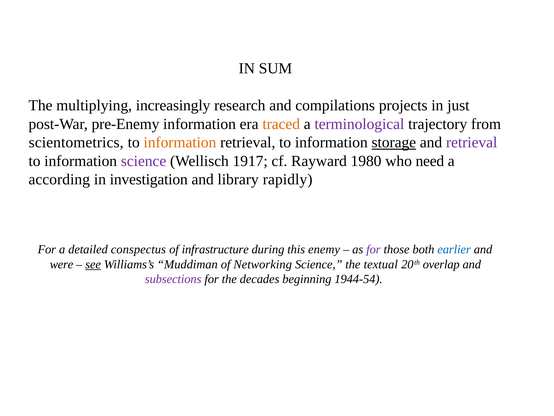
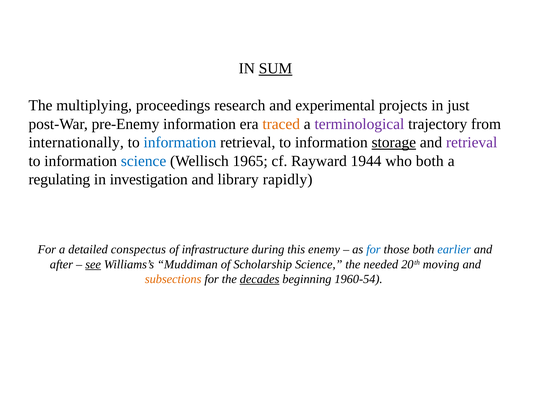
SUM underline: none -> present (275, 68)
increasingly: increasingly -> proceedings (173, 105)
compilations: compilations -> experimental (335, 105)
scientometrics: scientometrics -> internationally (76, 142)
information colour: orange -> blue (180, 142)
science colour: purple -> blue (144, 161)
1917: 1917 -> 1965 (250, 161)
1980: 1980 -> 1944 (366, 161)
who need: need -> both (430, 161)
according: according -> regulating (59, 179)
for colour: purple -> blue (373, 249)
were: were -> after (61, 264)
Networking: Networking -> Scholarship (263, 264)
textual: textual -> needed (381, 264)
overlap: overlap -> moving (441, 264)
subsections colour: purple -> orange (173, 279)
decades underline: none -> present (260, 279)
1944-54: 1944-54 -> 1960-54 (358, 279)
